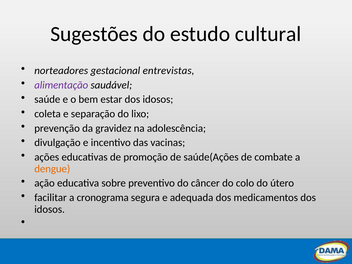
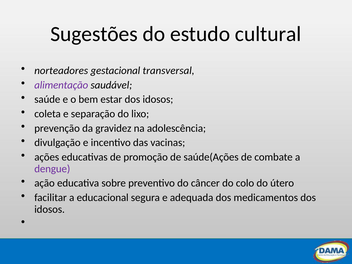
entrevistas: entrevistas -> transversal (169, 71)
dengue colour: orange -> purple (52, 169)
cronograma: cronograma -> educacional (103, 198)
